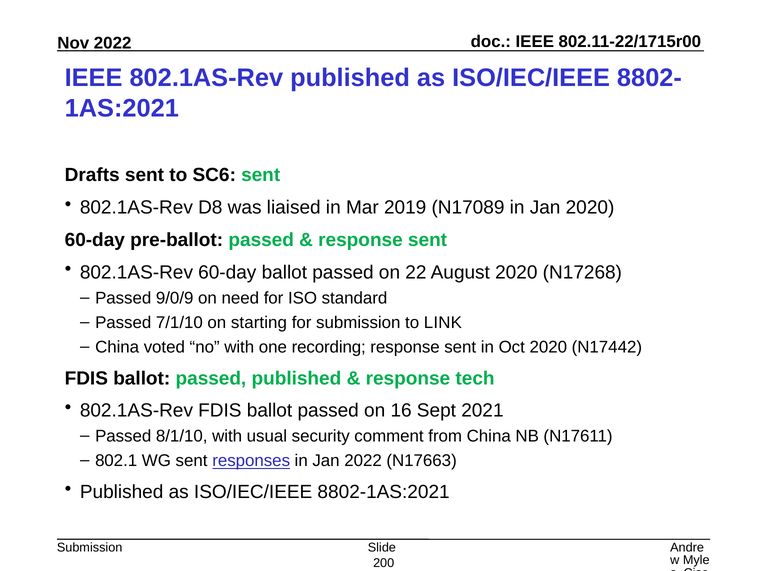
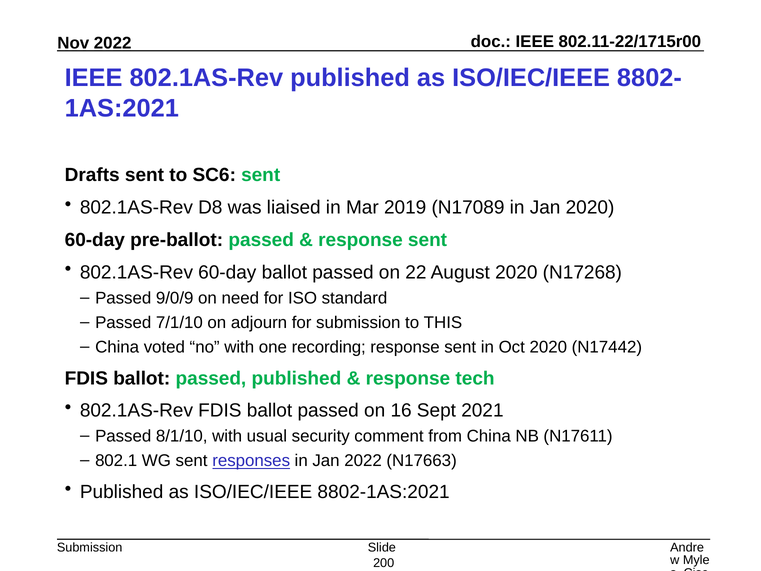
starting: starting -> adjourn (259, 322)
LINK: LINK -> THIS (443, 322)
